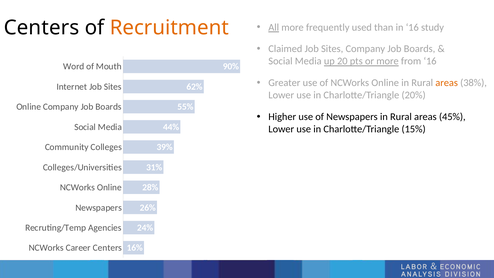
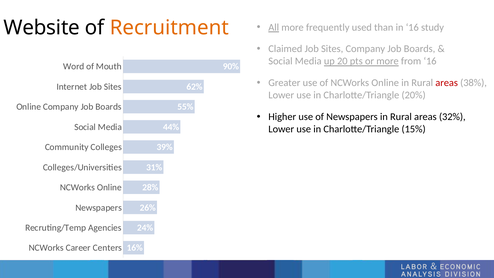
Centers: Centers -> Website (42, 28)
areas colour: orange -> red (447, 83)
45%: 45% -> 32% (452, 117)
